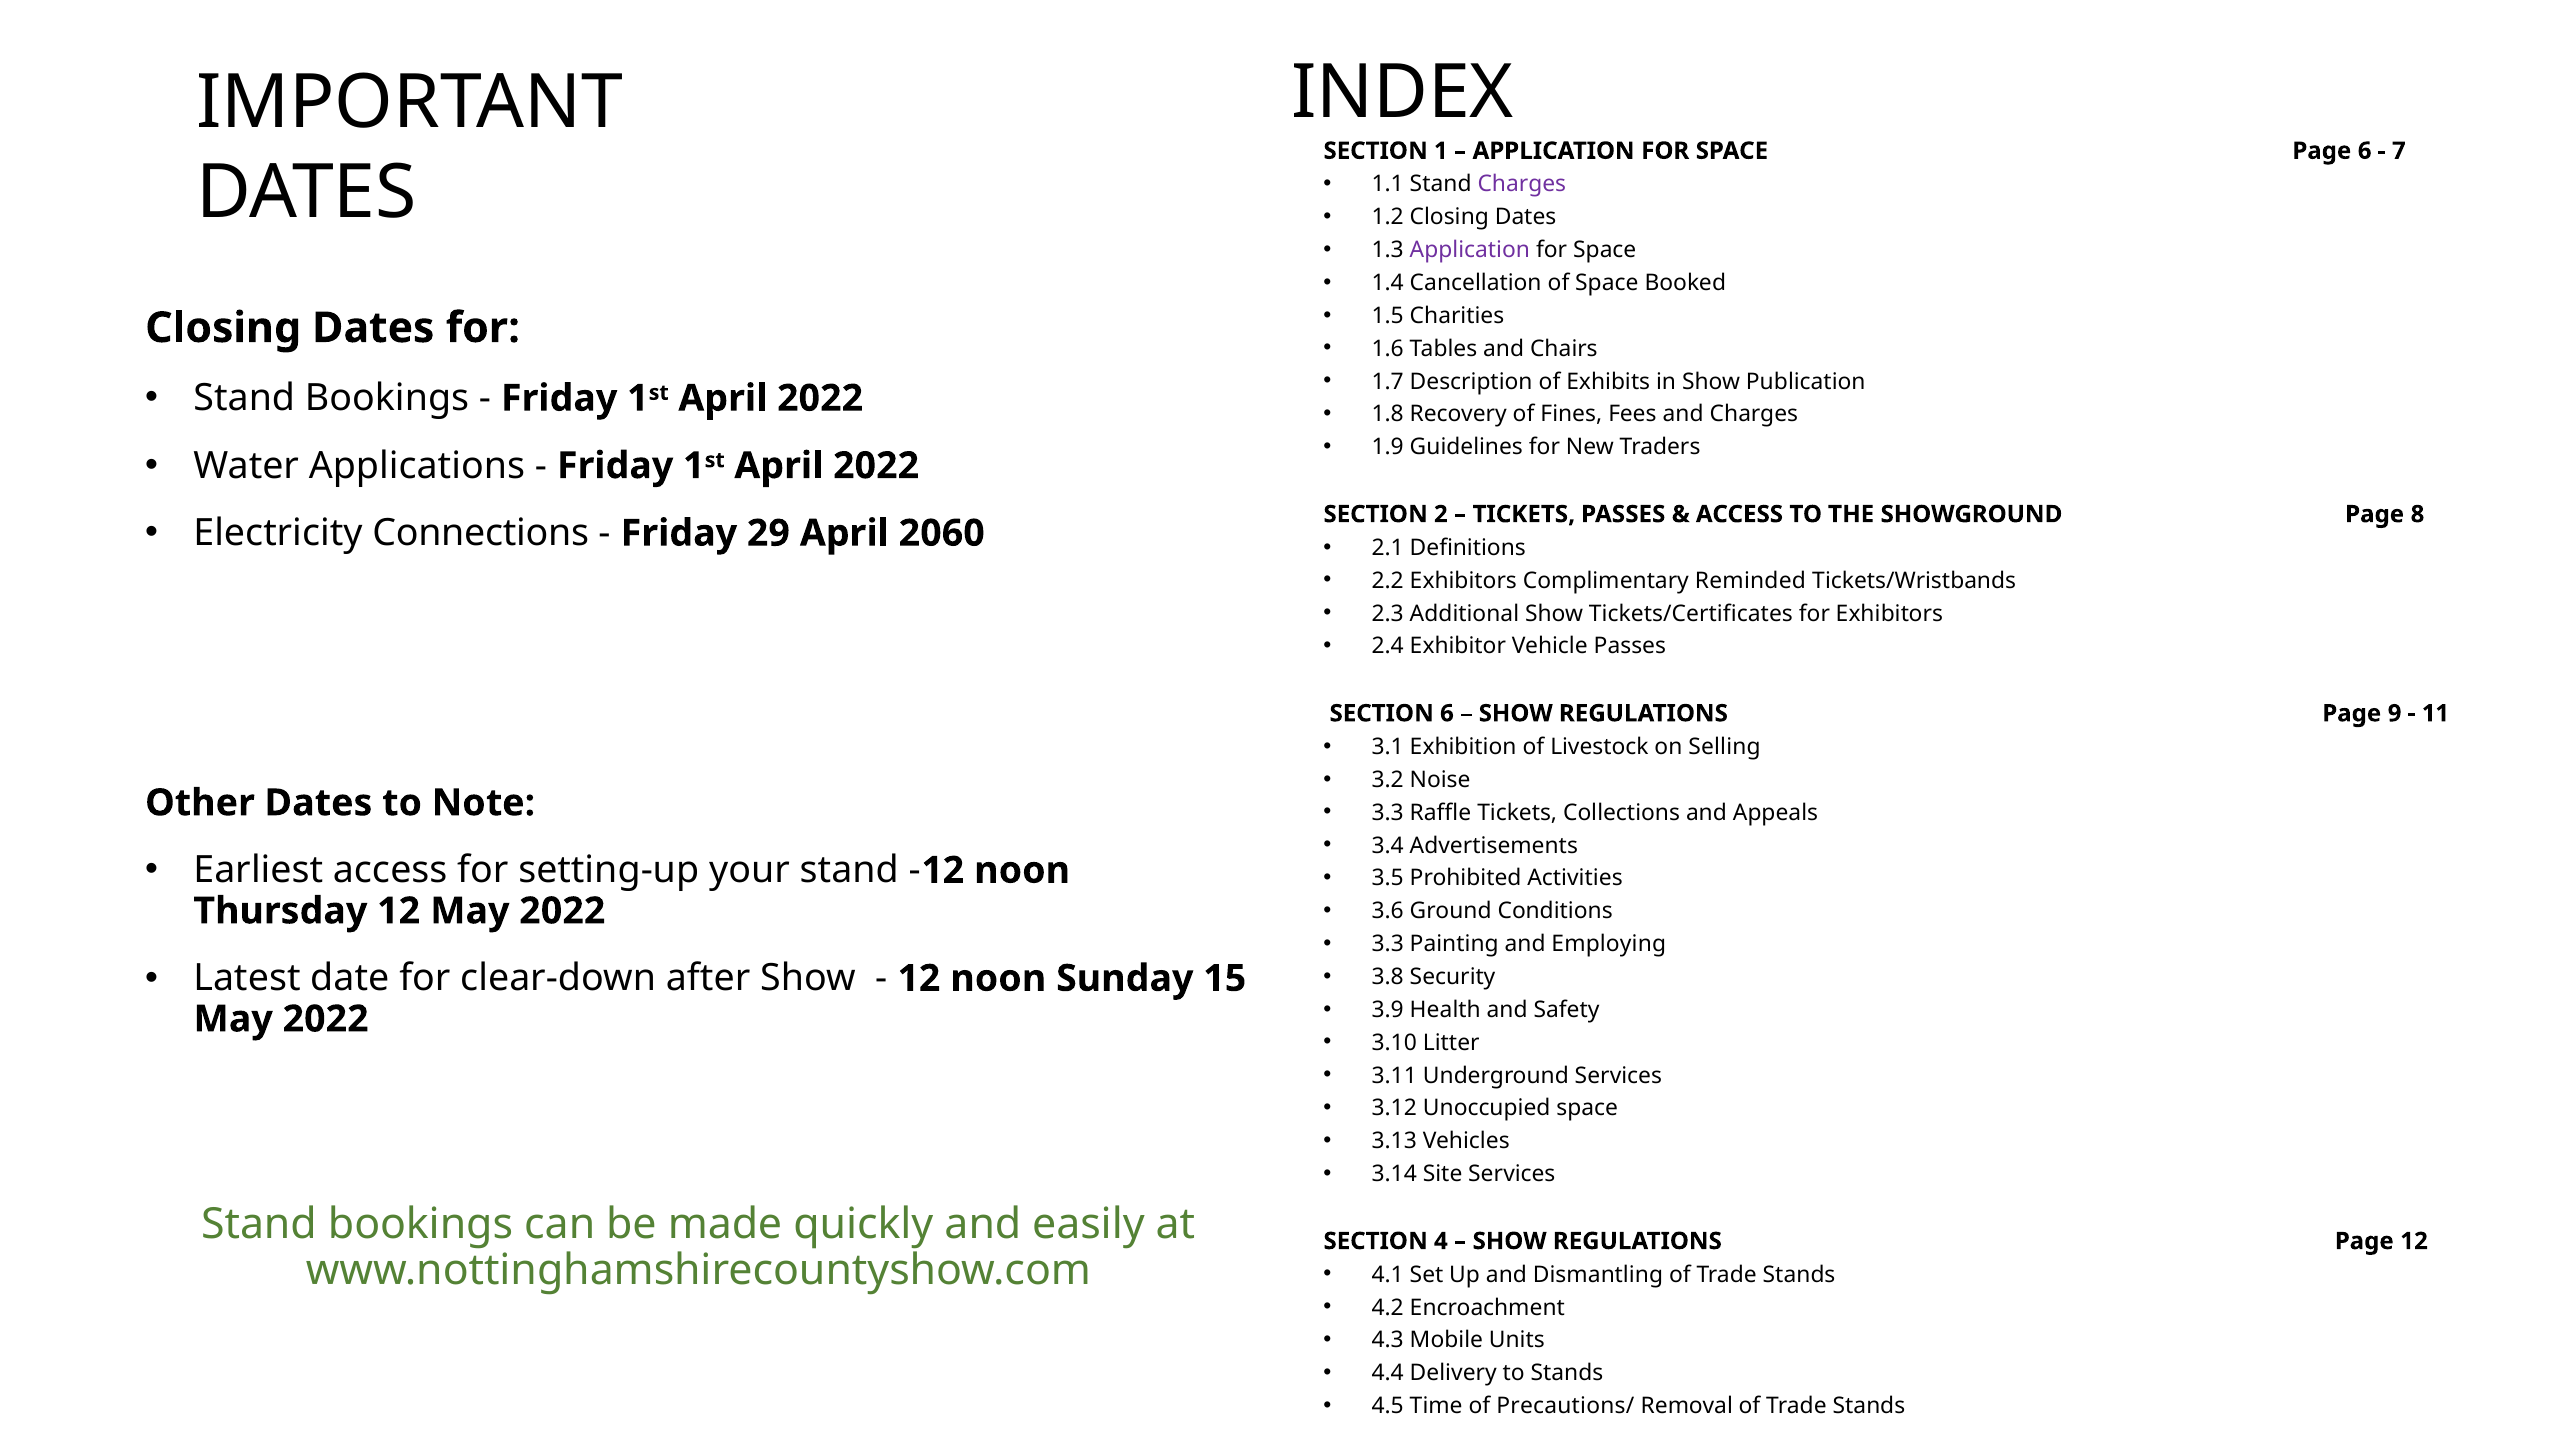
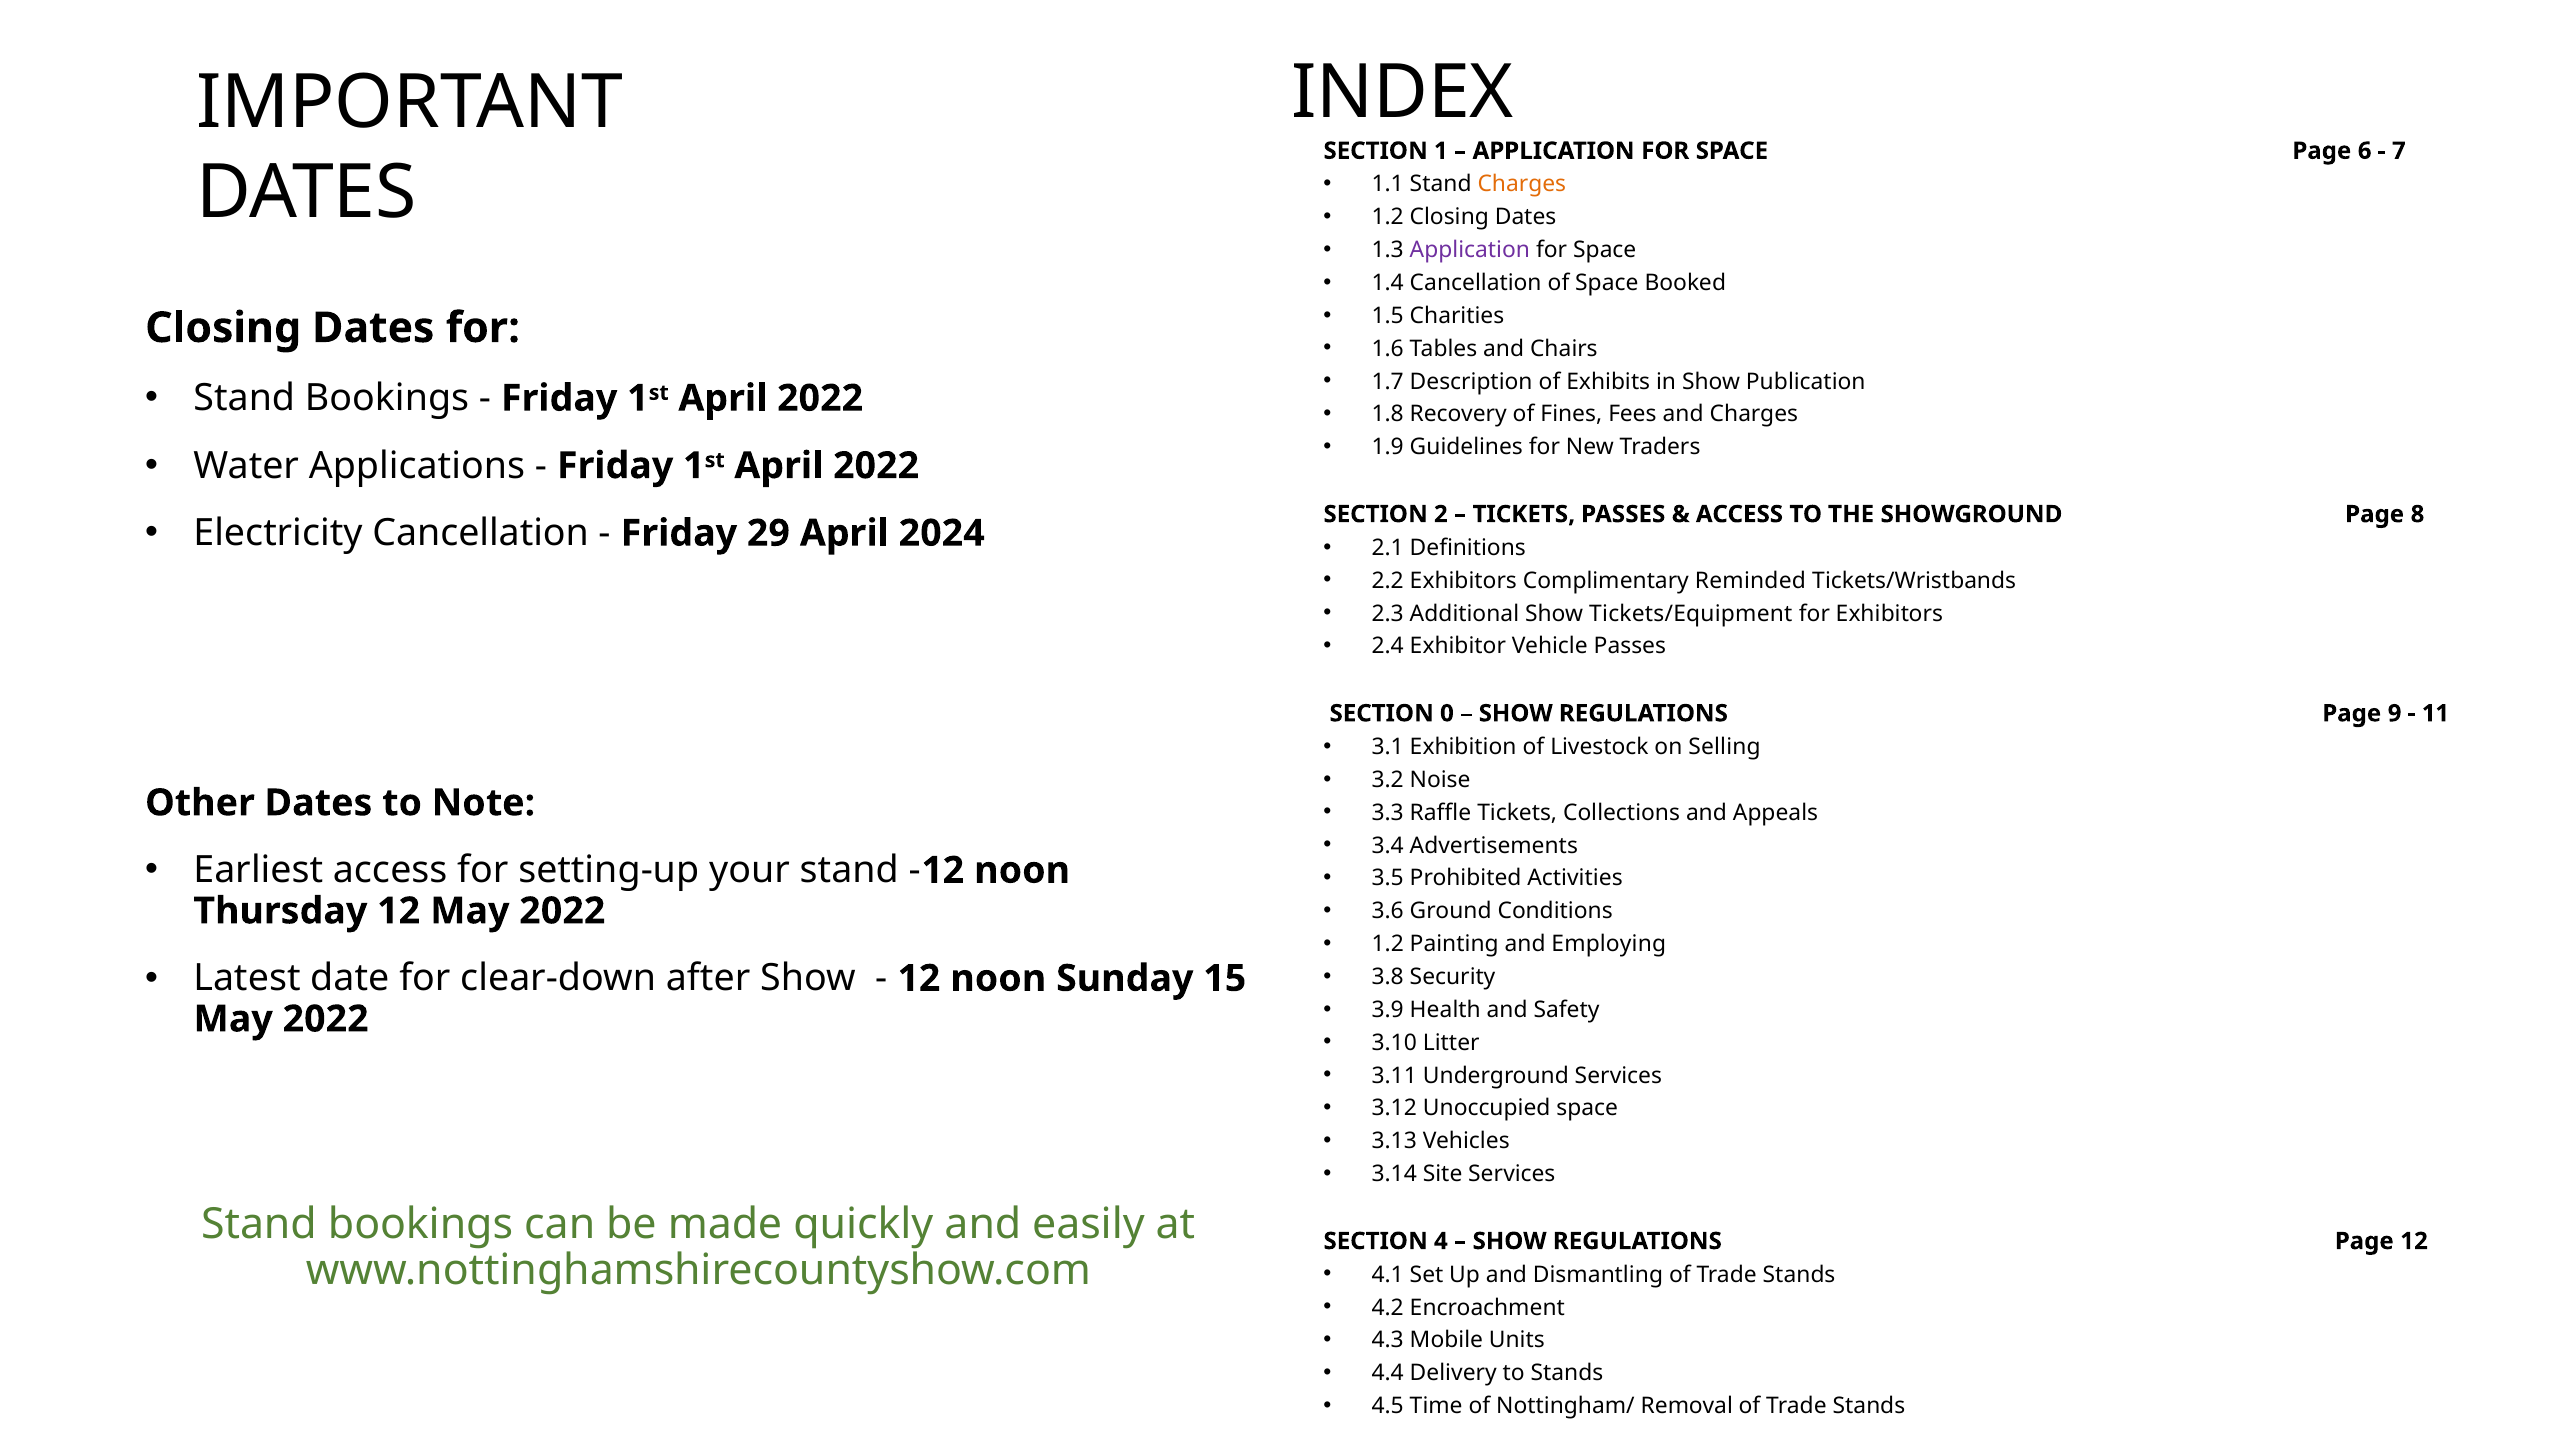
Charges colour: purple -> orange (1522, 184)
Electricity Connections: Connections -> Cancellation (481, 533)
2060: 2060 -> 2024 (942, 533)
Tickets/Certificates: Tickets/Certificates -> Tickets/Equipment (1691, 614)
SECTION 6: 6 -> 0 (1447, 713)
3.3: 3.3 -> 1.2 (1388, 944)
Precautions/: Precautions/ -> Nottingham/ (1565, 1406)
